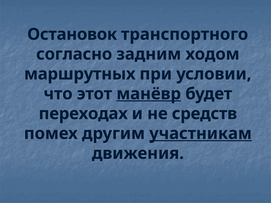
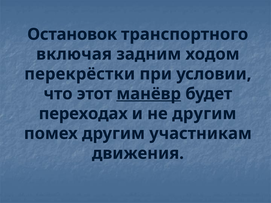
согласно: согласно -> включая (74, 54)
маршрутных: маршрутных -> перекрёстки (80, 74)
не средств: средств -> другим (204, 114)
участникам underline: present -> none (201, 134)
